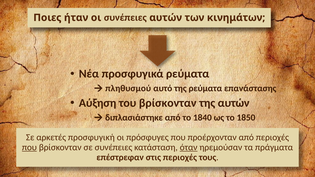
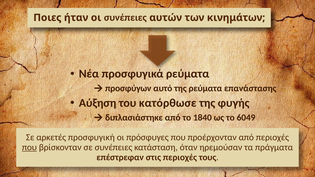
πληθυσμού: πληθυσμού -> προσφύγων (128, 89)
του βρίσκονταν: βρίσκονταν -> κατόρθωσε (168, 103)
της αυτών: αυτών -> φυγής (234, 103)
1850: 1850 -> 6049 (246, 118)
όταν underline: present -> none (189, 147)
